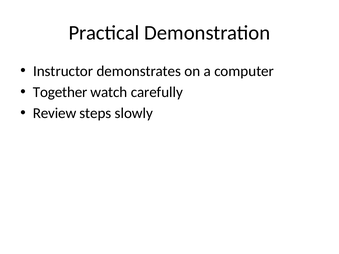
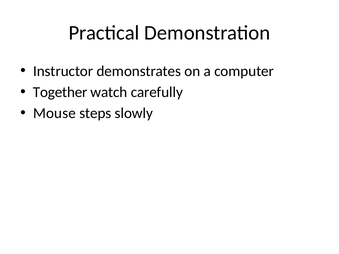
Review: Review -> Mouse (54, 113)
